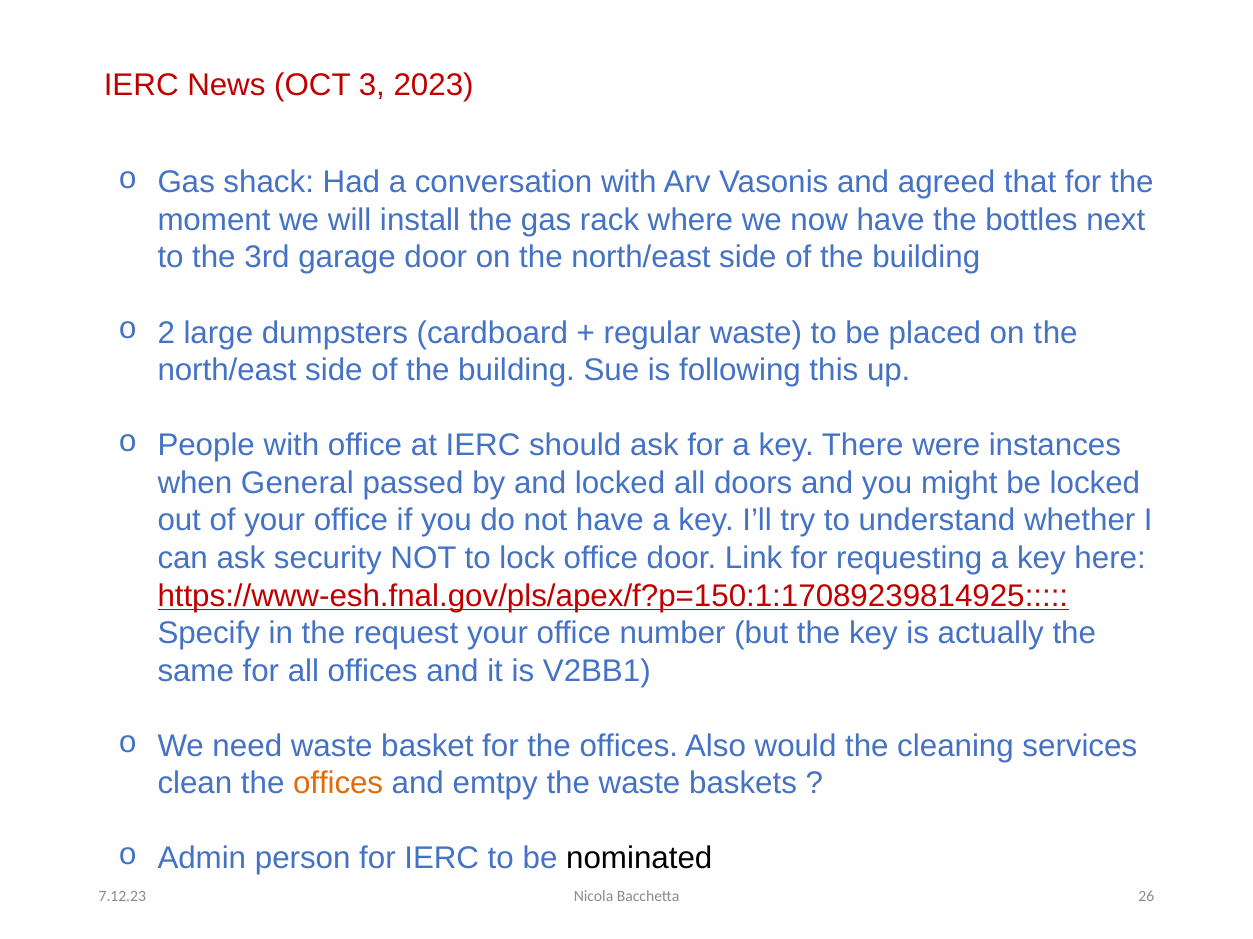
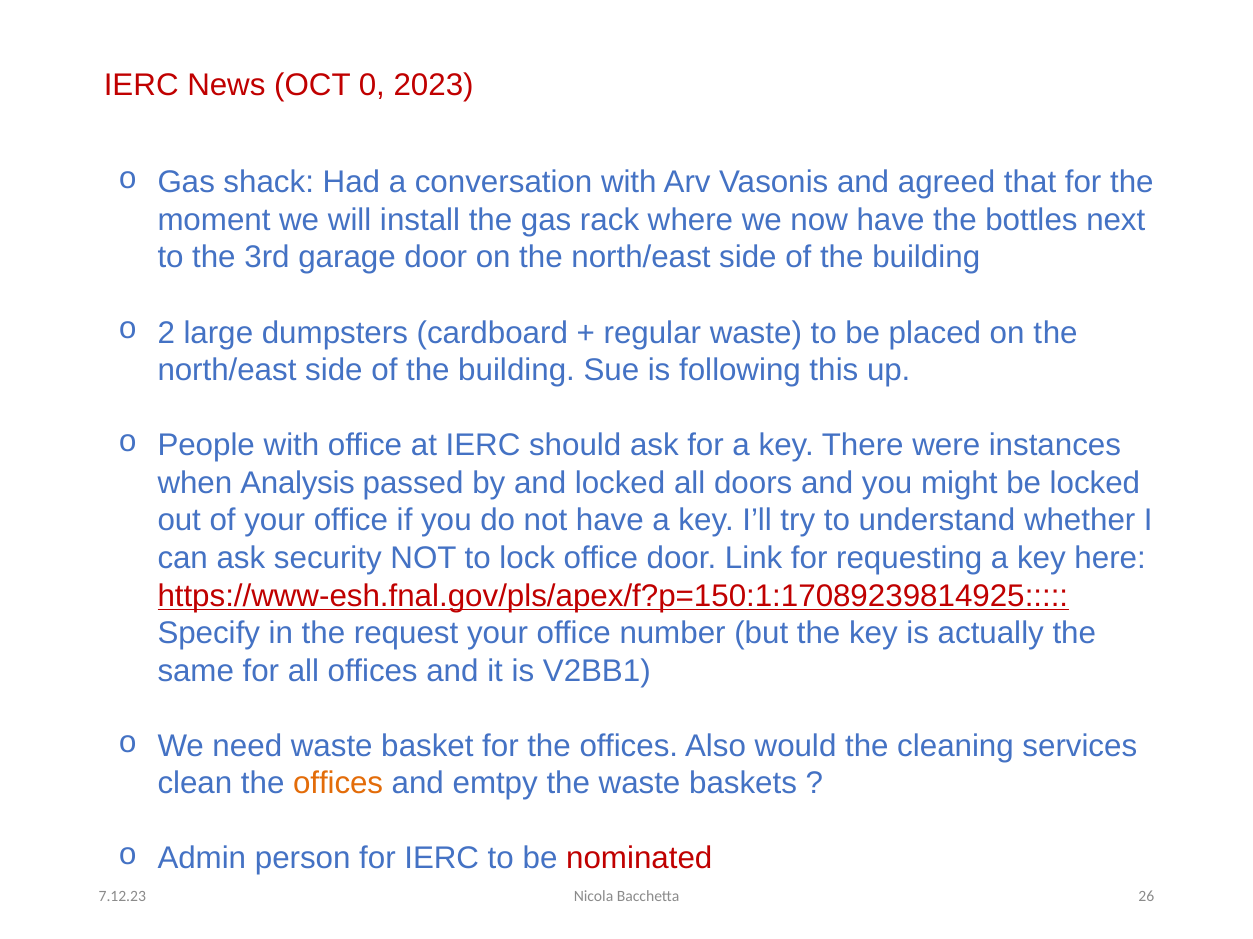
3: 3 -> 0 (372, 85)
General: General -> Analysis (298, 483)
nominated colour: black -> red (639, 859)
